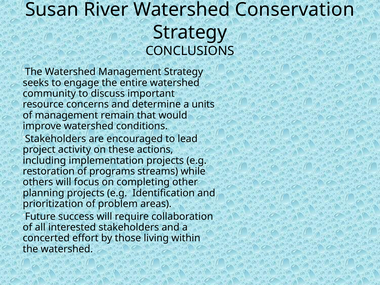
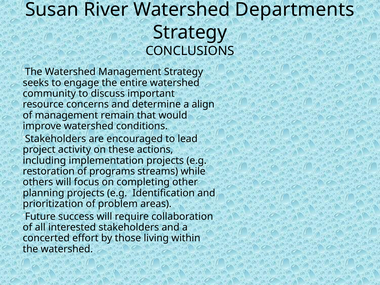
Conservation: Conservation -> Departments (295, 10)
units: units -> align (203, 104)
